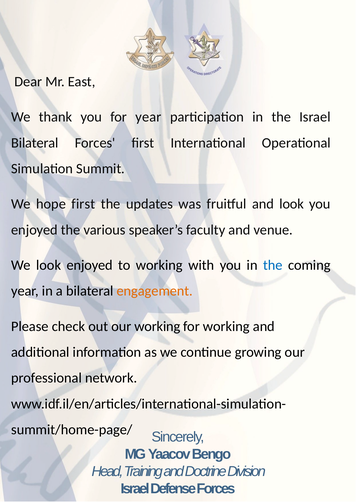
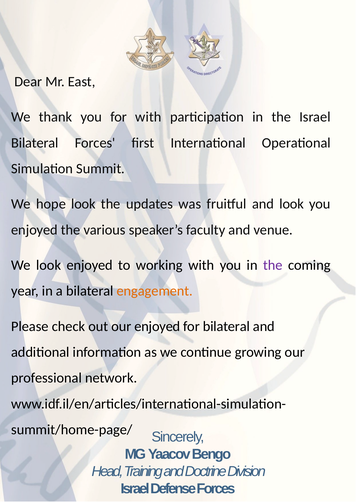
for year: year -> with (148, 117)
hope first: first -> look (83, 204)
the colour: blue -> purple (273, 265)
our working: working -> enjoyed (157, 326)
for working: working -> bilateral (226, 326)
